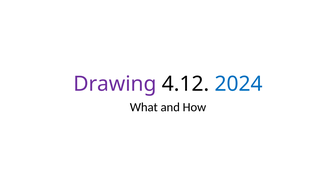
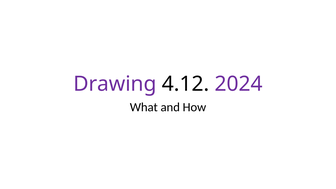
2024 colour: blue -> purple (239, 84)
